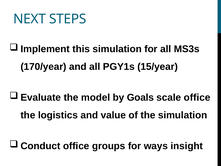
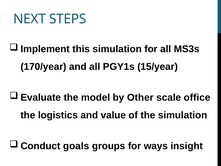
Goals: Goals -> Other (140, 97)
office: office -> goals (76, 146)
